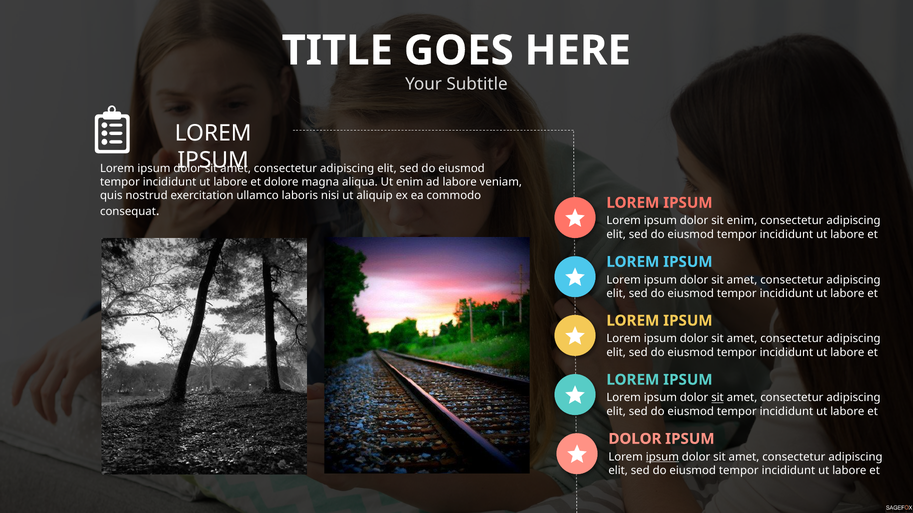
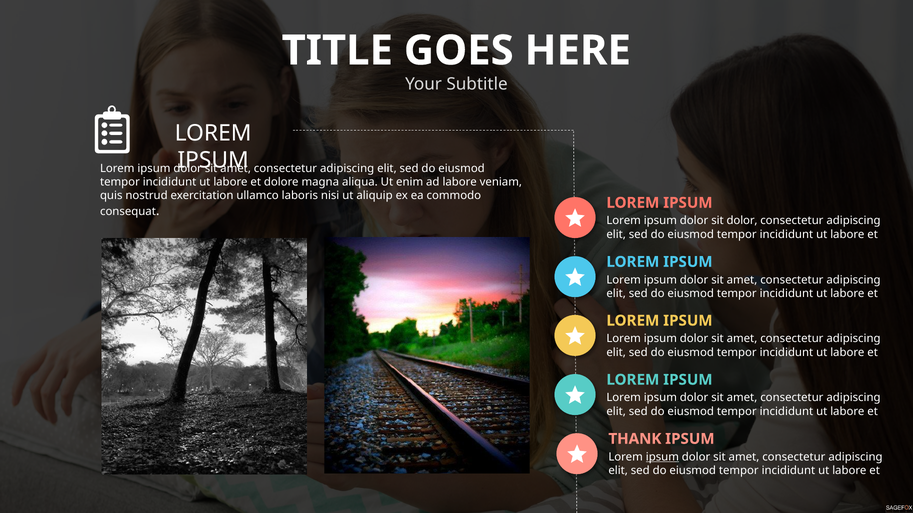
sit enim: enim -> dolor (742, 221)
sit underline: present -> none (717, 398)
DOLOR: DOLOR -> THANK (635, 439)
